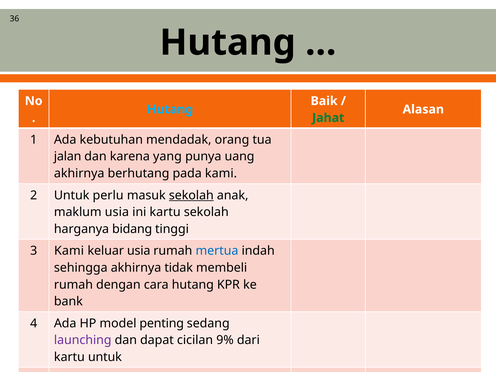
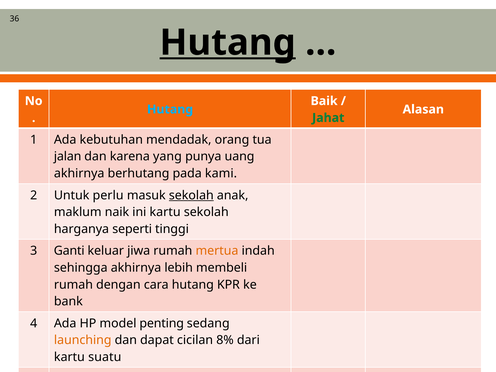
Hutang underline: none -> present (228, 43)
maklum usia: usia -> naik (117, 212)
bidang: bidang -> seperti (132, 229)
3 Kami: Kami -> Ganti (69, 251)
keluar usia: usia -> jiwa (139, 251)
mertua colour: blue -> orange (217, 251)
akhirnya tidak: tidak -> lebih (179, 268)
launching colour: purple -> orange (83, 340)
9%: 9% -> 8% (225, 340)
kartu untuk: untuk -> suatu (105, 357)
